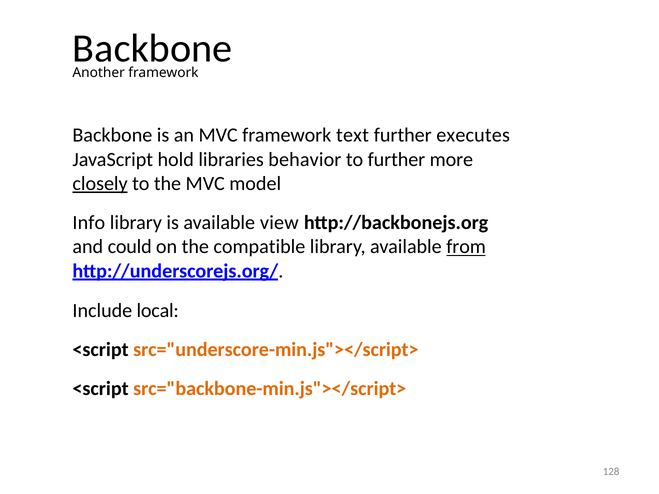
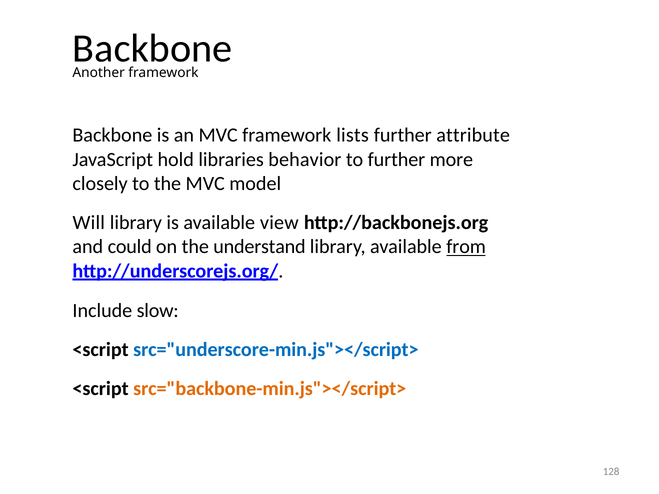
text: text -> lists (353, 135)
executes: executes -> attribute (473, 135)
closely underline: present -> none (100, 184)
Info: Info -> Will (89, 223)
compatible: compatible -> understand (259, 247)
local: local -> slow (158, 311)
src="underscore-min.js"></script> colour: orange -> blue (276, 350)
